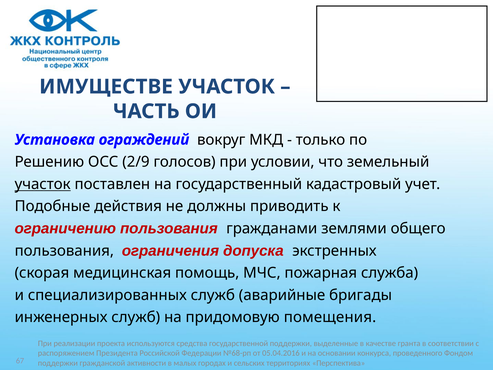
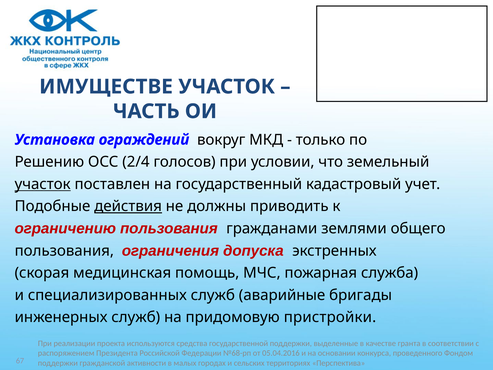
2/9: 2/9 -> 2/4 (136, 162)
действия underline: none -> present (128, 206)
помещения: помещения -> пристройки (330, 317)
